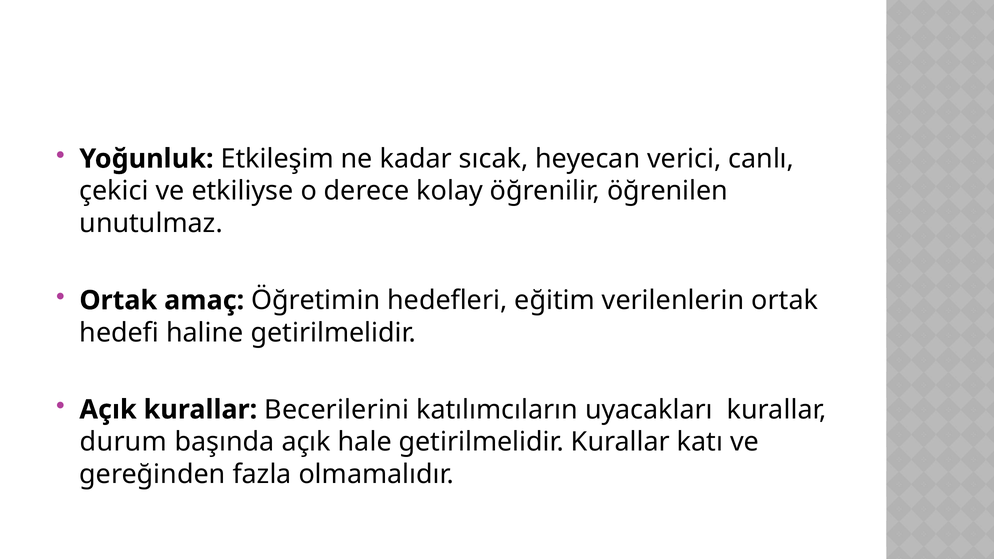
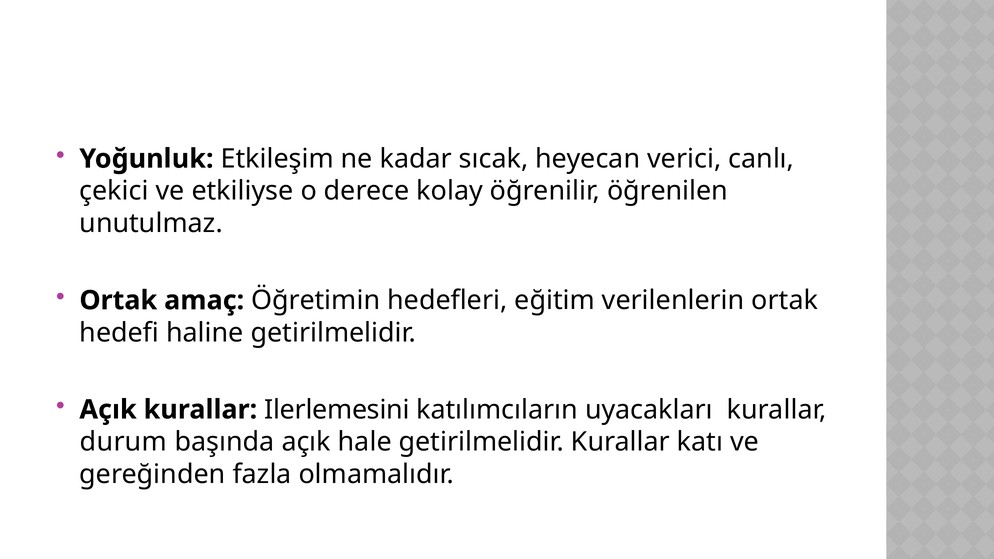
Becerilerini: Becerilerini -> Ilerlemesini (337, 410)
